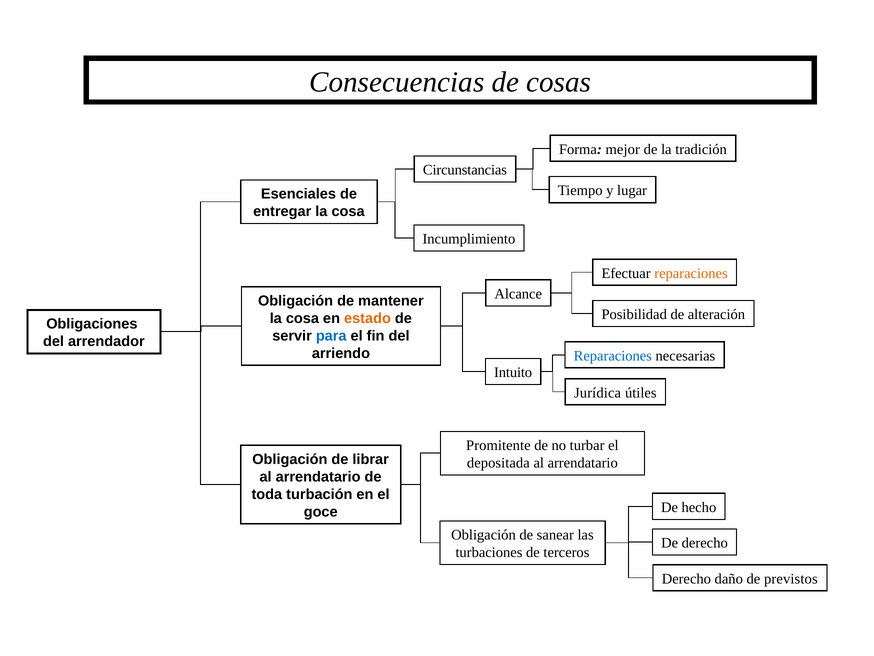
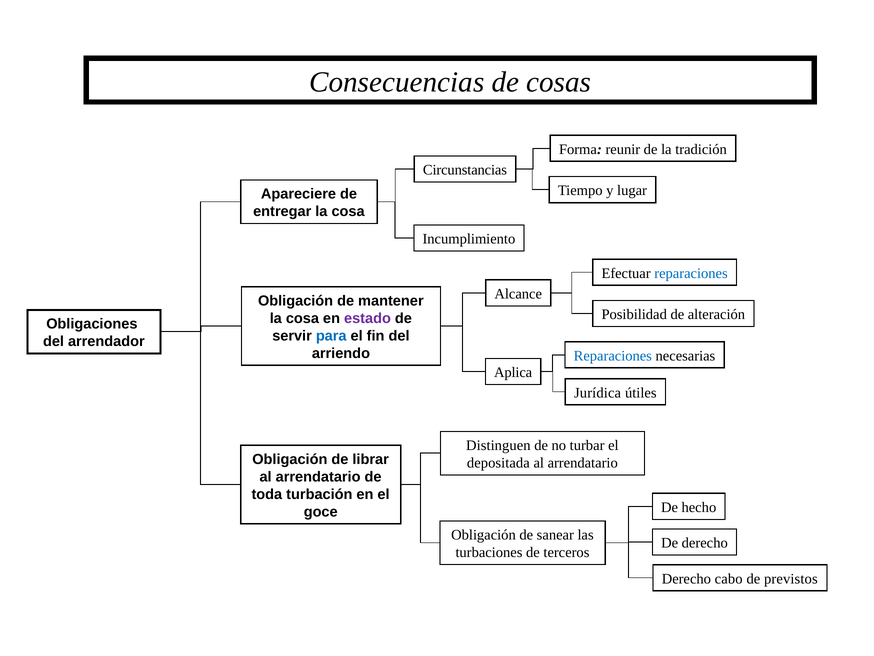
mejor: mejor -> reunir (623, 149)
Esenciales: Esenciales -> Apareciere (298, 194)
reparaciones colour: orange -> blue (691, 273)
estado colour: orange -> purple (367, 318)
Intuito: Intuito -> Aplica (513, 372)
Promitente: Promitente -> Distinguen (498, 445)
daño: daño -> cabo (729, 578)
